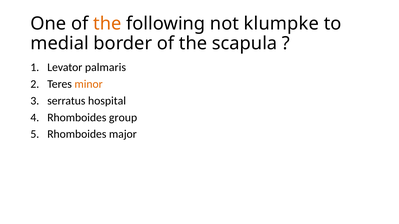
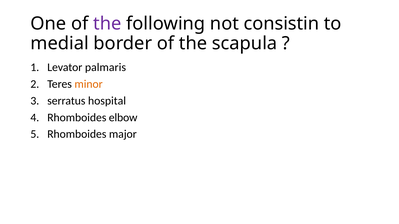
the colour: orange -> purple (107, 24)
klumpke: klumpke -> consistin (281, 24)
group: group -> elbow (123, 118)
